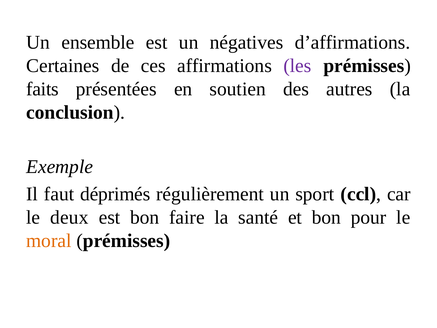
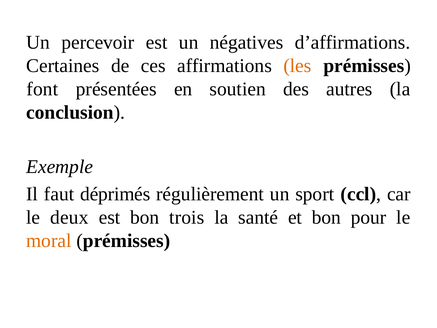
ensemble: ensemble -> percevoir (98, 42)
les colour: purple -> orange (297, 66)
faits: faits -> font (42, 89)
faire: faire -> trois (187, 217)
